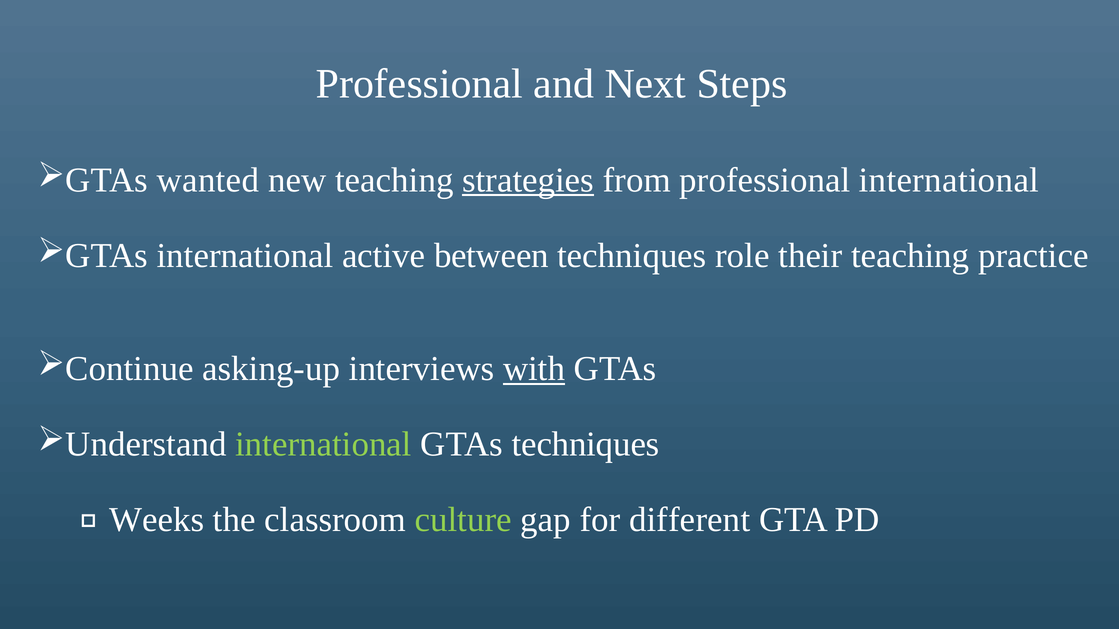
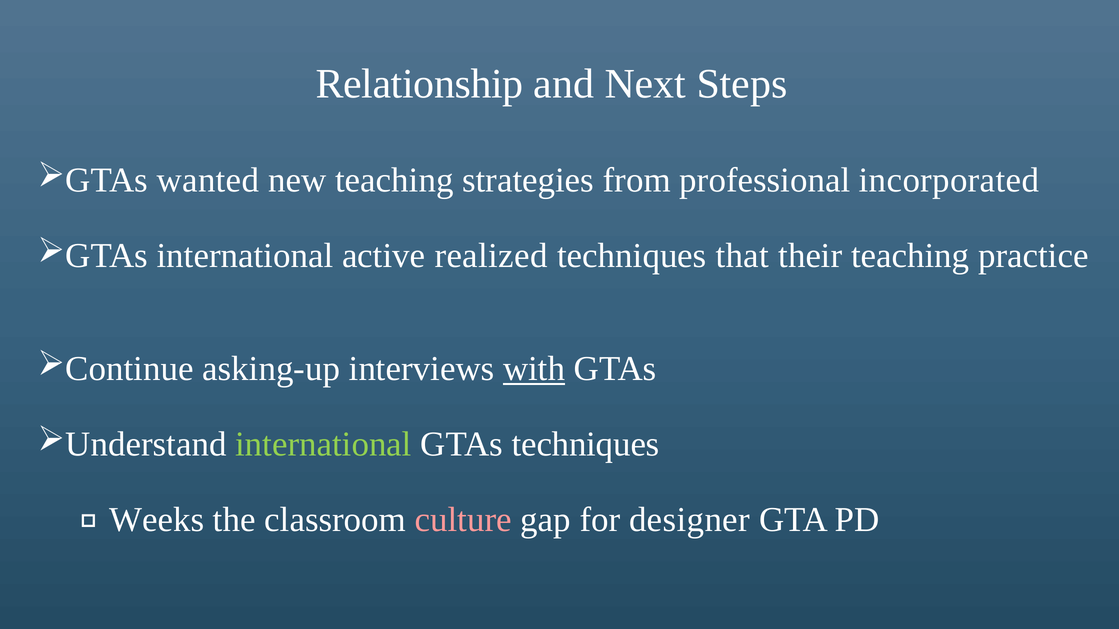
Professional: Professional -> Relationship (420, 84)
strategies underline: present -> none (528, 180)
professional international: international -> incorporated (949, 180)
between: between -> realized (491, 256)
role: role -> that (742, 256)
culture colour: light green -> pink (463, 520)
different: different -> designer (690, 520)
